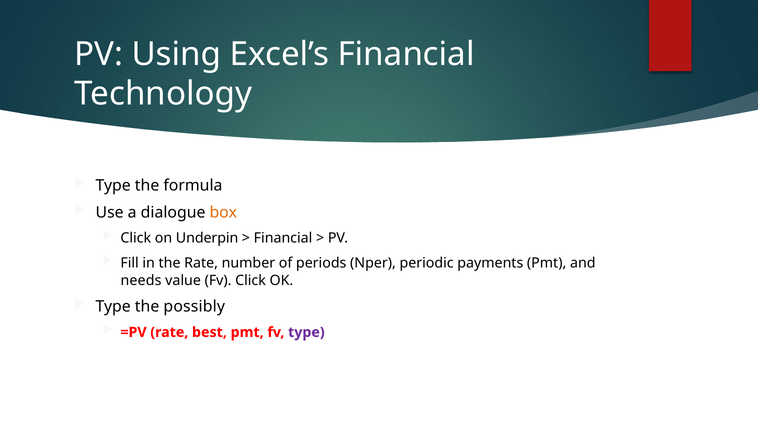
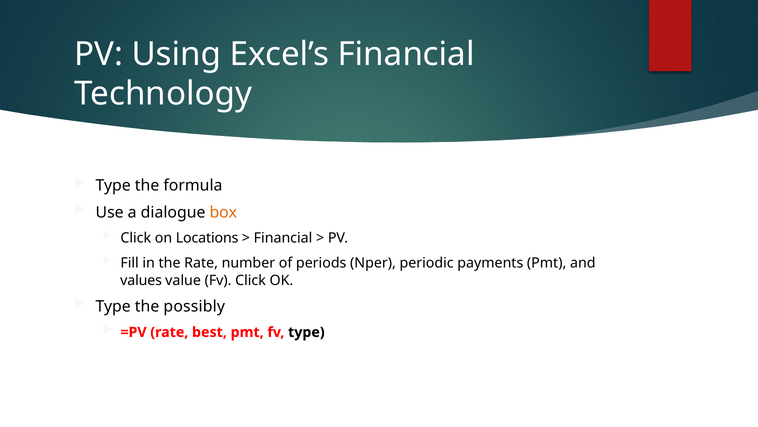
Underpin: Underpin -> Locations (207, 238)
needs: needs -> values (141, 280)
type colour: purple -> black (306, 332)
